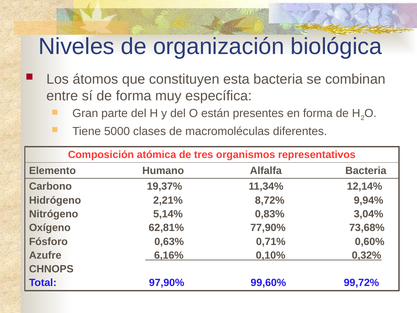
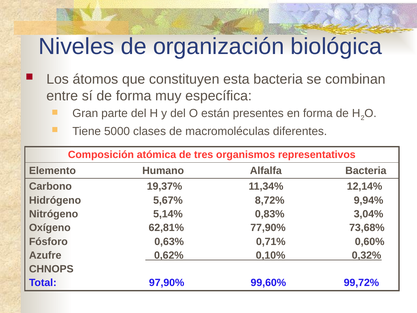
2,21%: 2,21% -> 5,67% (168, 200)
6,16%: 6,16% -> 0,62% (169, 255)
